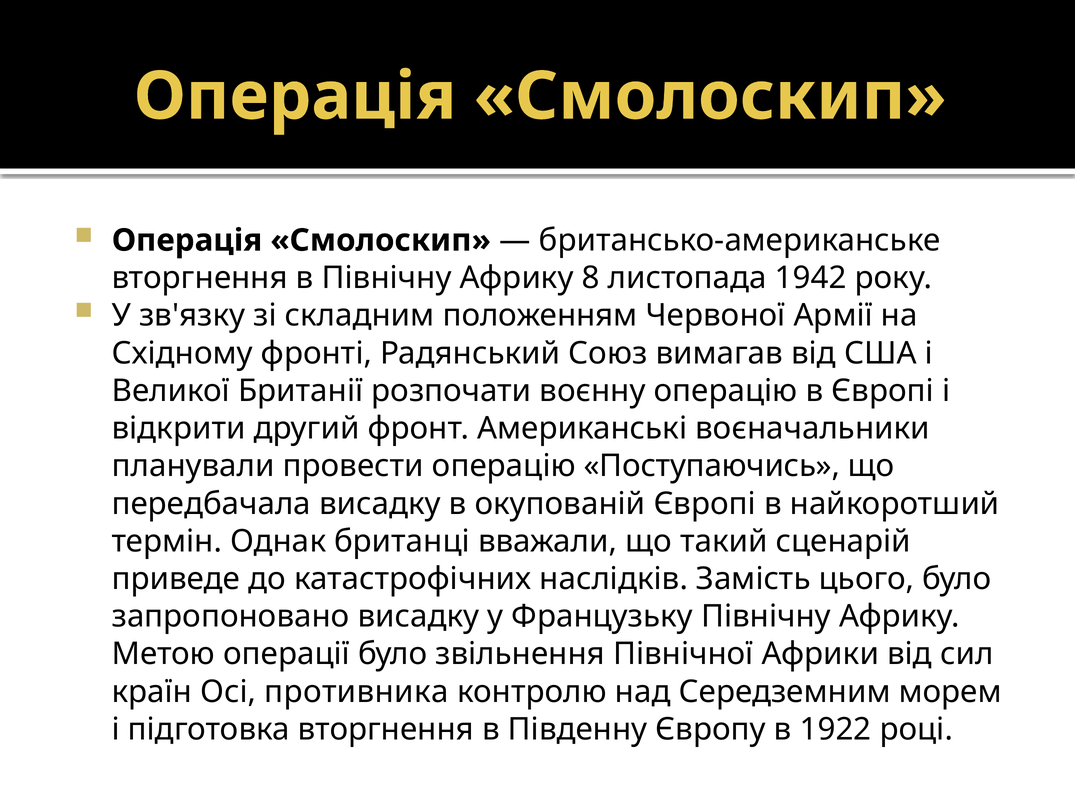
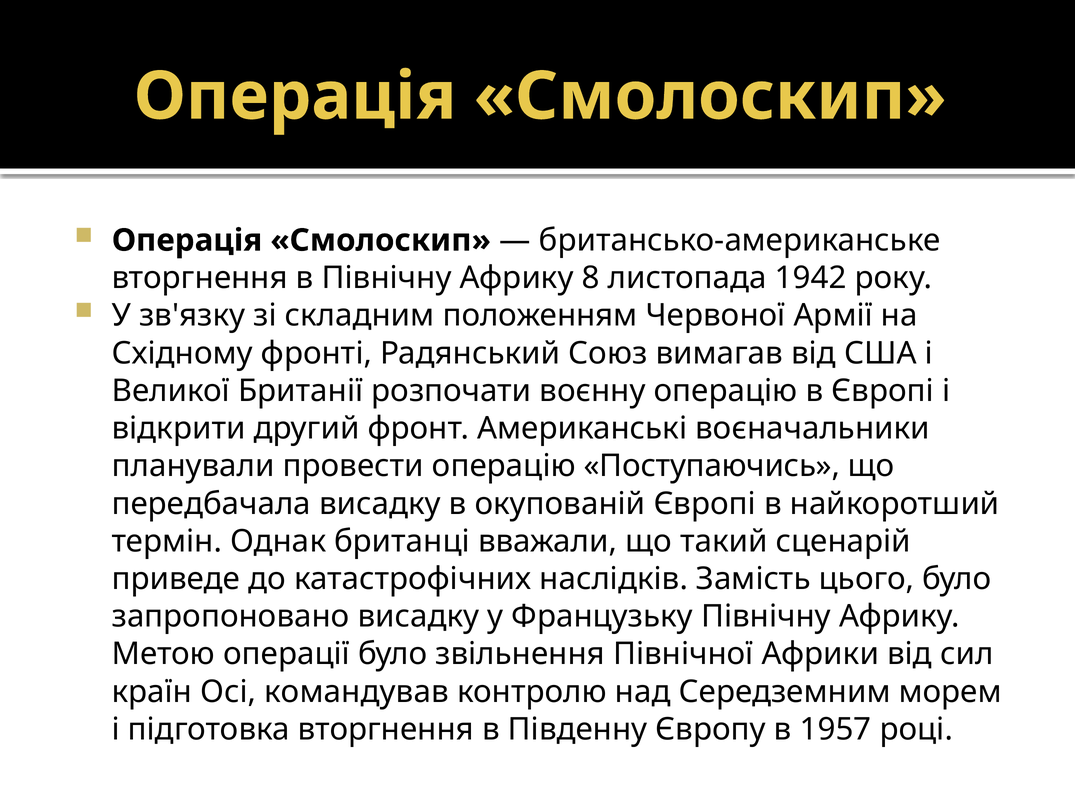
противника: противника -> командував (357, 692)
1922: 1922 -> 1957 (836, 730)
